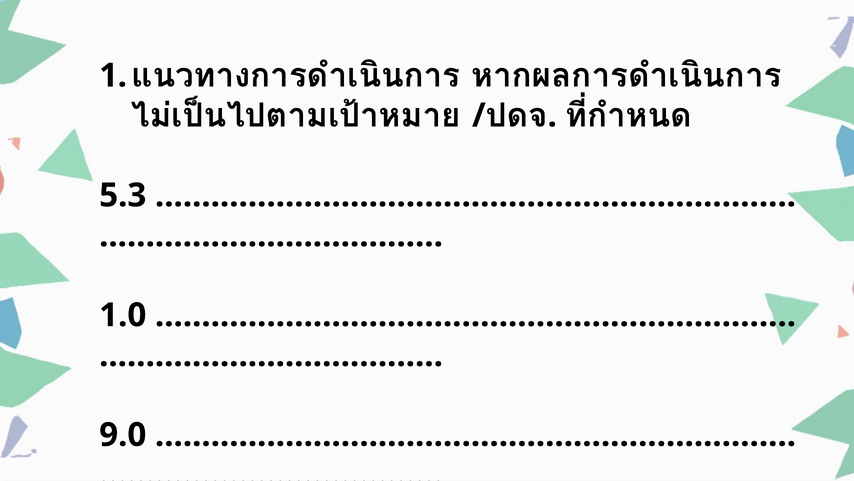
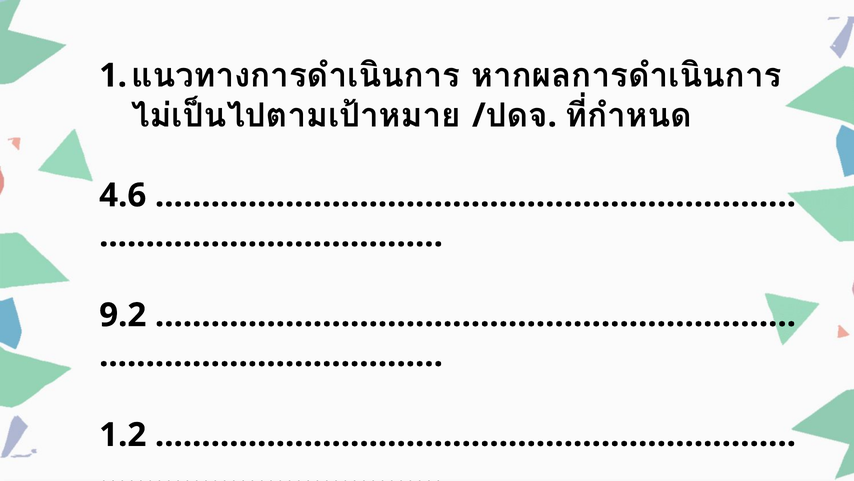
5.3: 5.3 -> 4.6 (123, 195)
1.0: 1.0 -> 9.2 (123, 315)
9.0: 9.0 -> 1.2 (123, 434)
